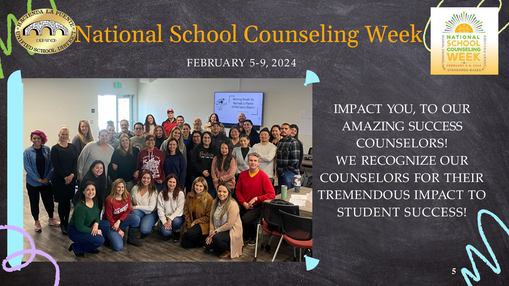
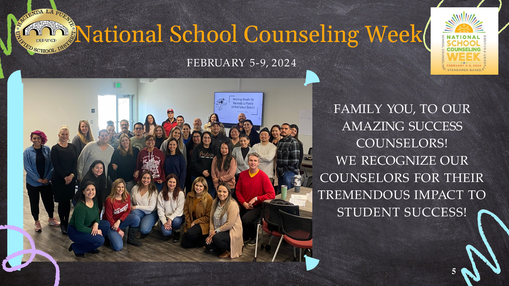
IMPACT: IMPACT -> FAMILY (358, 109)
